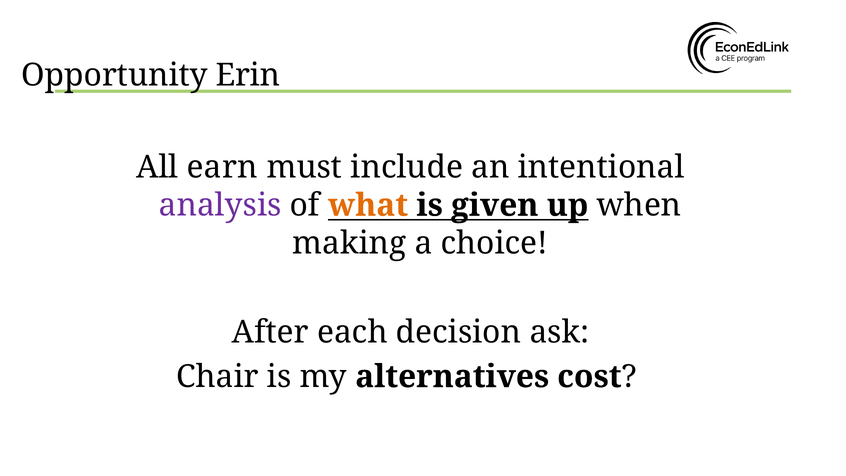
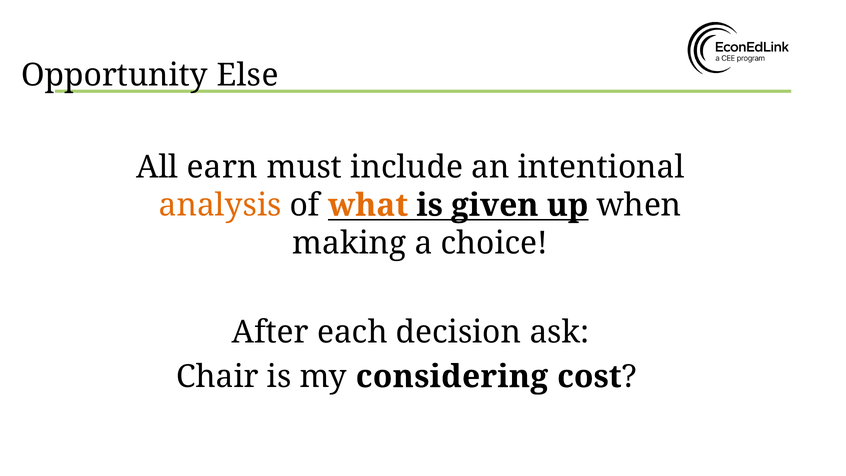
Erin: Erin -> Else (248, 75)
analysis colour: purple -> orange (220, 205)
alternatives: alternatives -> considering (452, 377)
